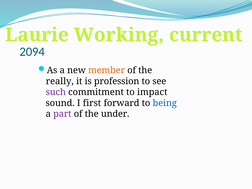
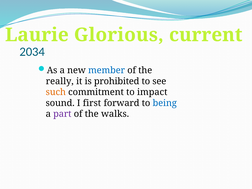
Working: Working -> Glorious (119, 35)
2094: 2094 -> 2034 (32, 52)
member colour: orange -> blue (107, 70)
profession: profession -> prohibited (117, 81)
such colour: purple -> orange (56, 92)
under: under -> walks (115, 114)
